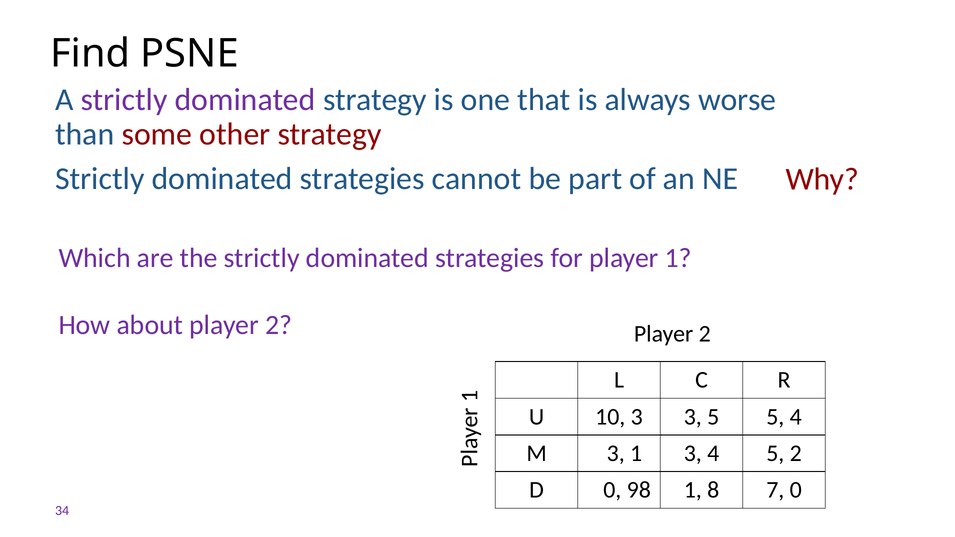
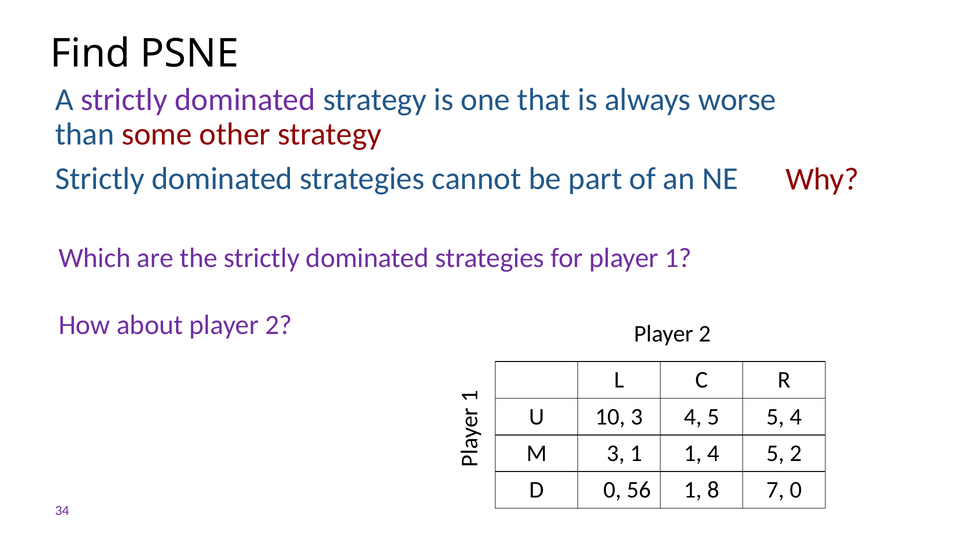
3 3: 3 -> 4 (693, 417)
1 3: 3 -> 1 (693, 453)
98: 98 -> 56 (639, 490)
